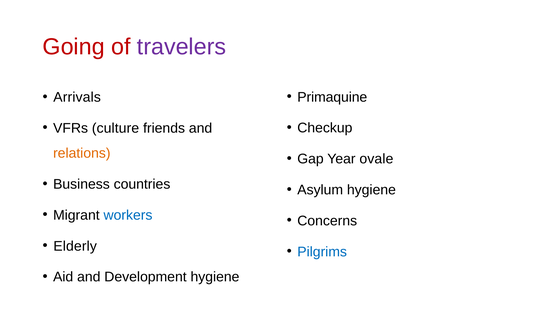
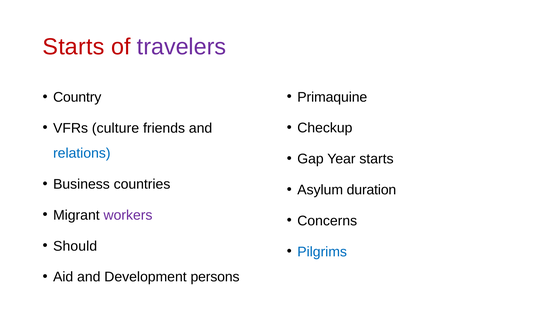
Going: Going -> Starts (74, 47)
Arrivals: Arrivals -> Country (77, 97)
relations colour: orange -> blue (82, 153)
Year ovale: ovale -> starts (376, 159)
Asylum hygiene: hygiene -> duration (372, 190)
workers colour: blue -> purple (128, 215)
Elderly: Elderly -> Should (75, 246)
Development hygiene: hygiene -> persons (215, 277)
